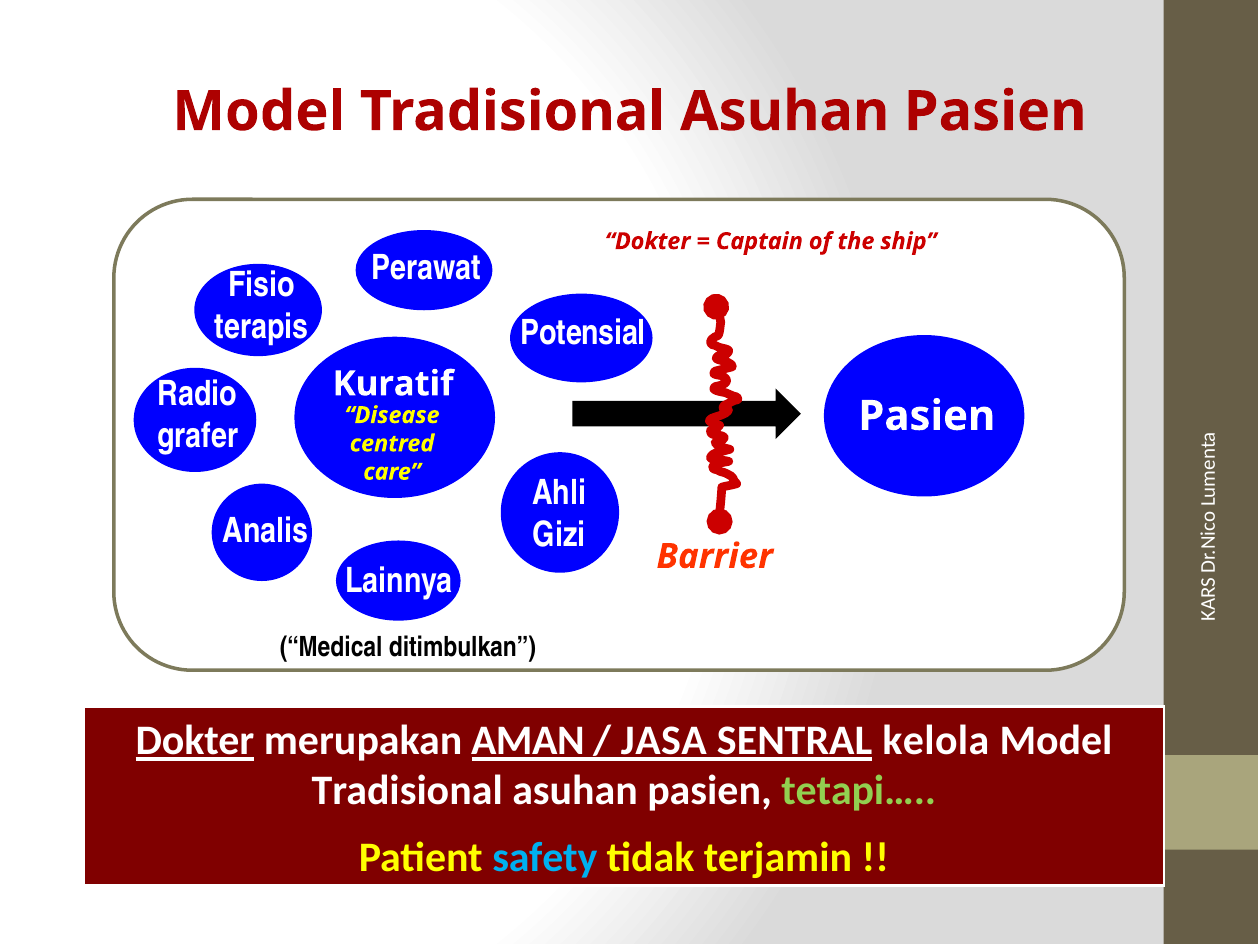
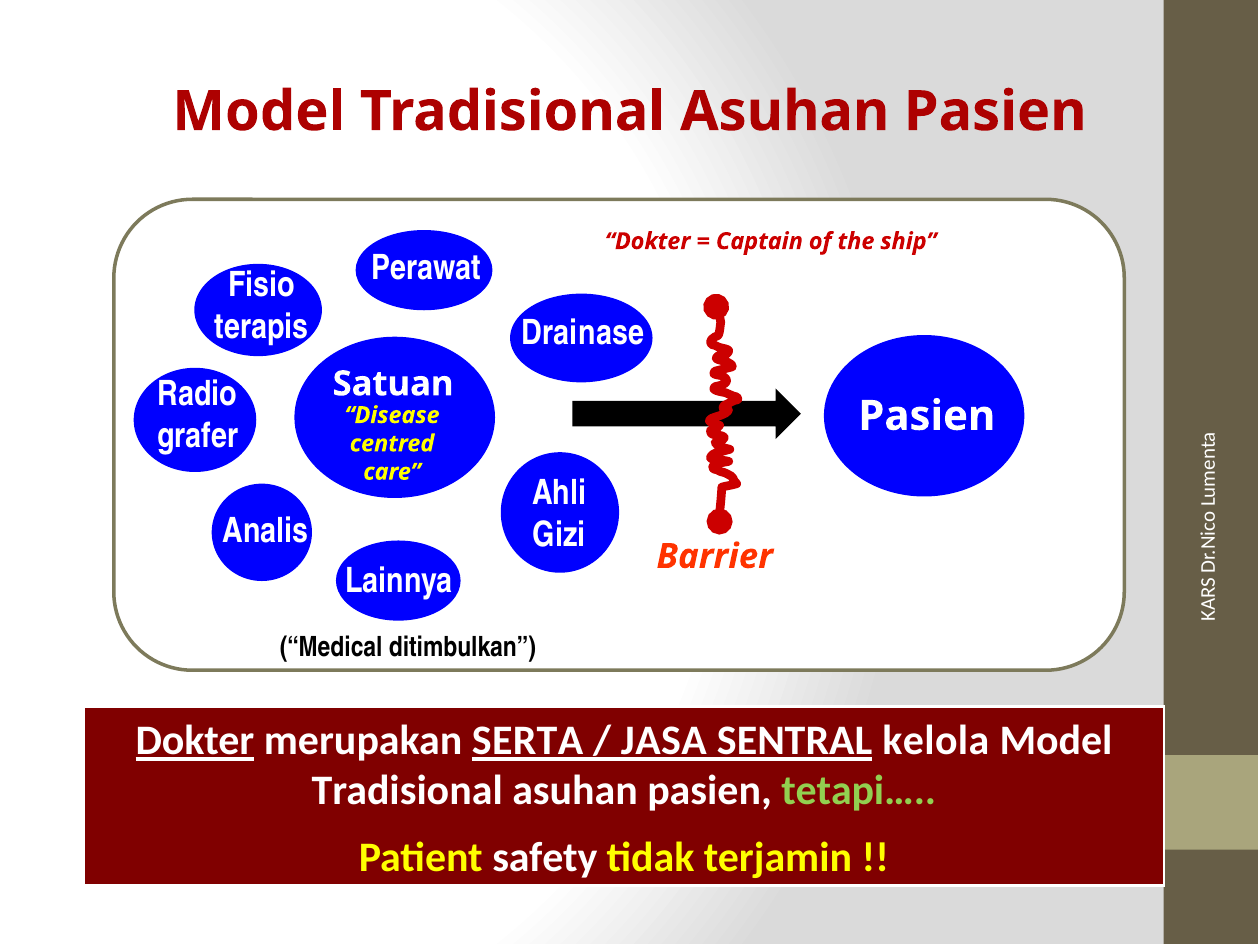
Potensial: Potensial -> Drainase (583, 333)
Kuratif: Kuratif -> Satuan (393, 384)
AMAN: AMAN -> SERTA (528, 740)
safety colour: light blue -> white (545, 857)
